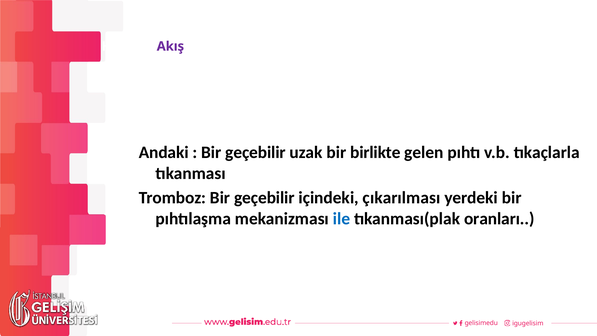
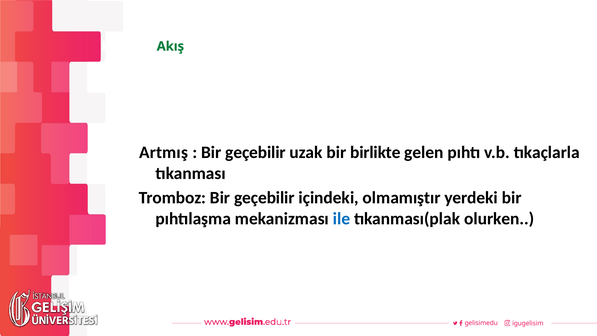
Akış colour: purple -> green (170, 46)
Andaki: Andaki -> Artmış (164, 152)
çıkarılması: çıkarılması -> olmamıştır (402, 198)
oranları: oranları -> olurken (499, 219)
